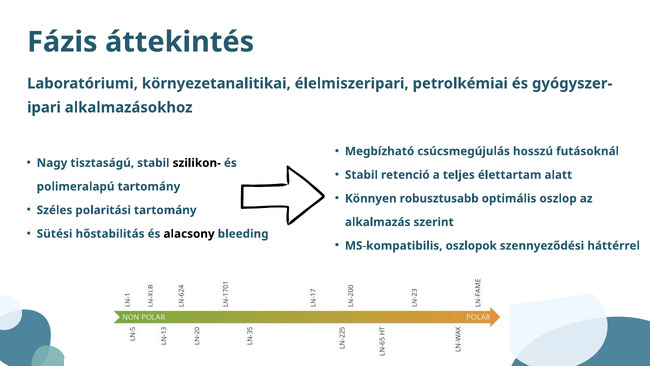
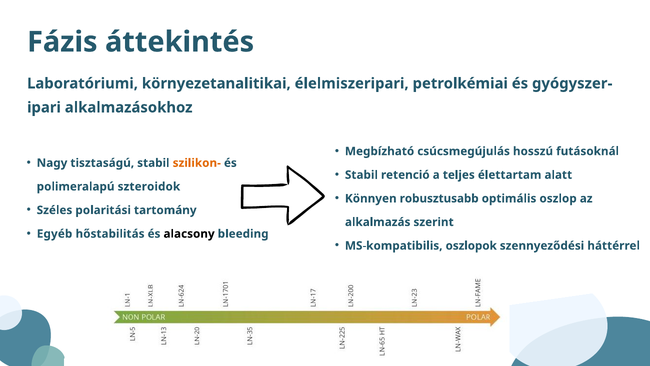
szilikon- colour: black -> orange (197, 163)
polimeralapú tartomány: tartomány -> szteroidok (149, 186)
Sütési: Sütési -> Egyéb (55, 234)
